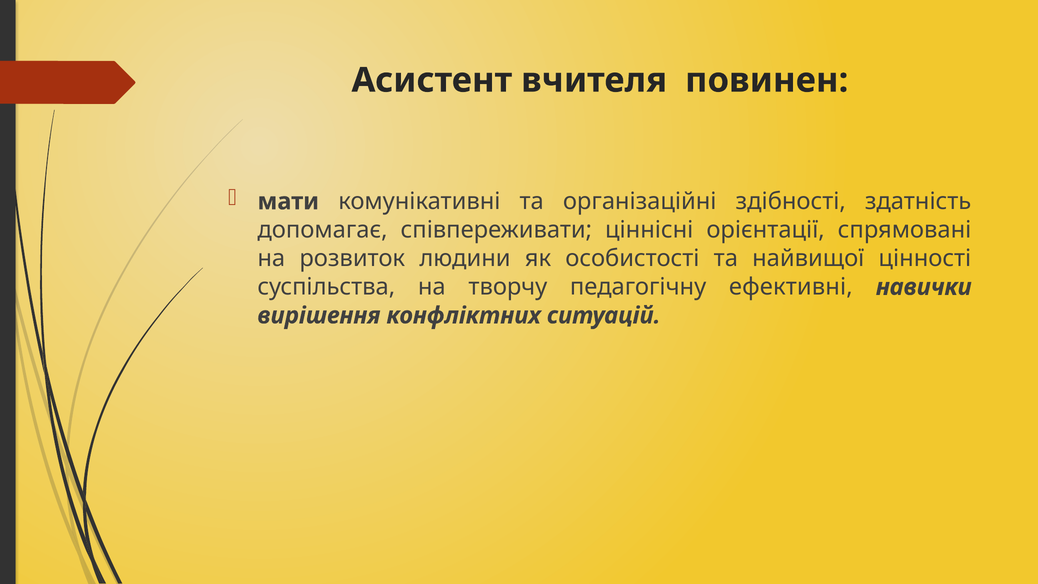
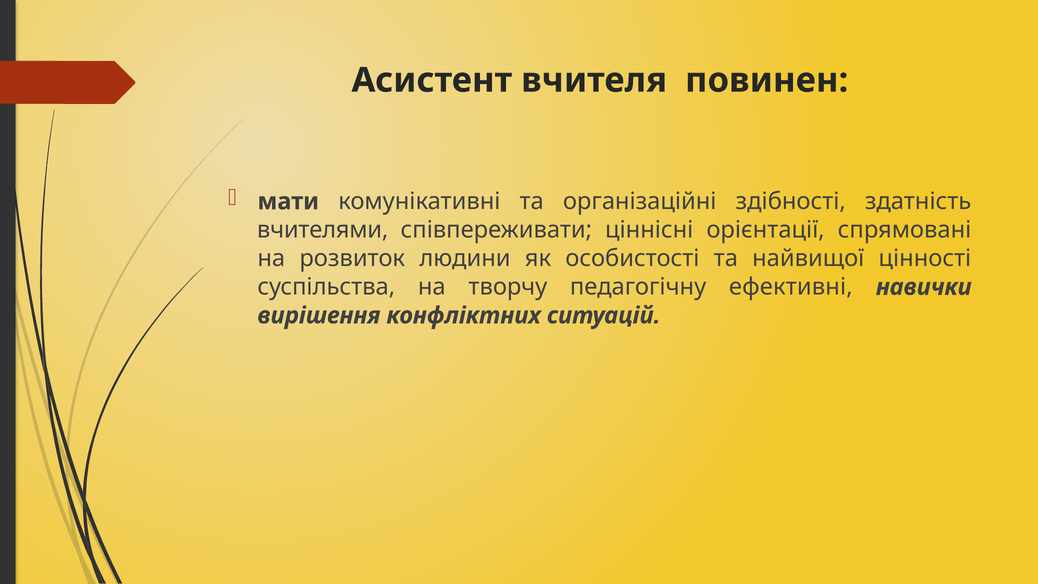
допомагає: допомагає -> вчителями (323, 230)
